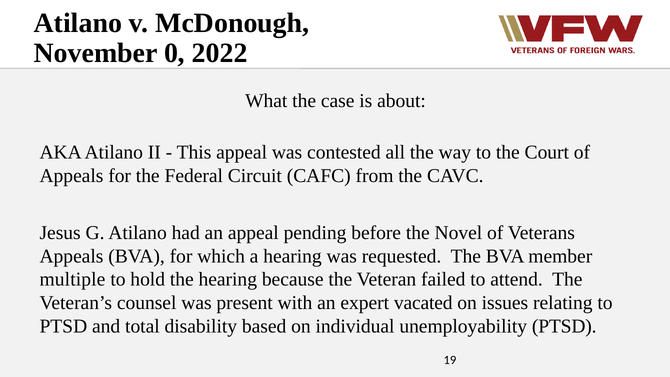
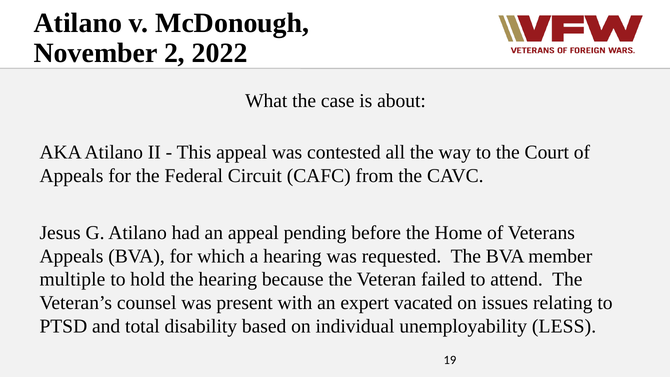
0: 0 -> 2 (174, 53)
Novel: Novel -> Home (458, 233)
unemployability PTSD: PTSD -> LESS (564, 326)
